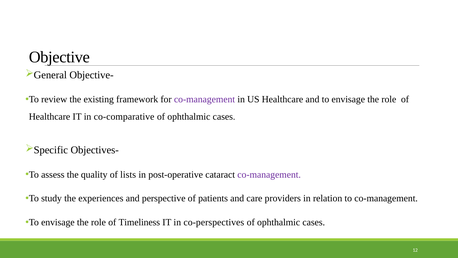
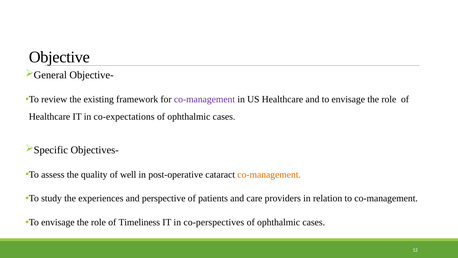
co-comparative: co-comparative -> co-expectations (124, 117)
lists: lists -> well (128, 174)
co-management colour: purple -> orange (269, 174)
